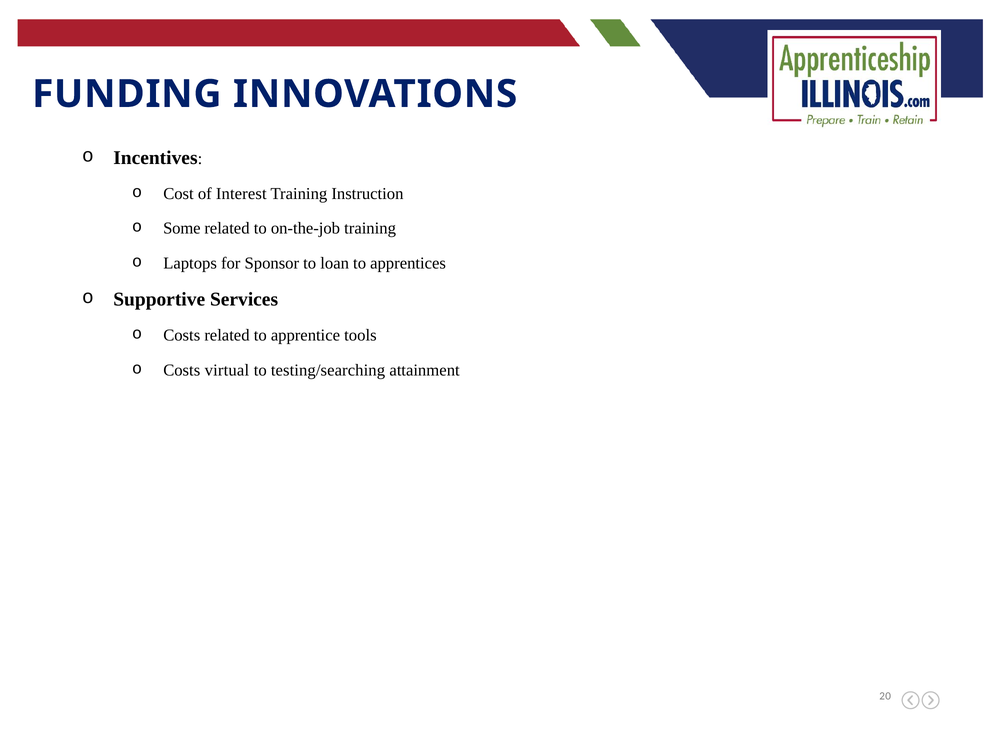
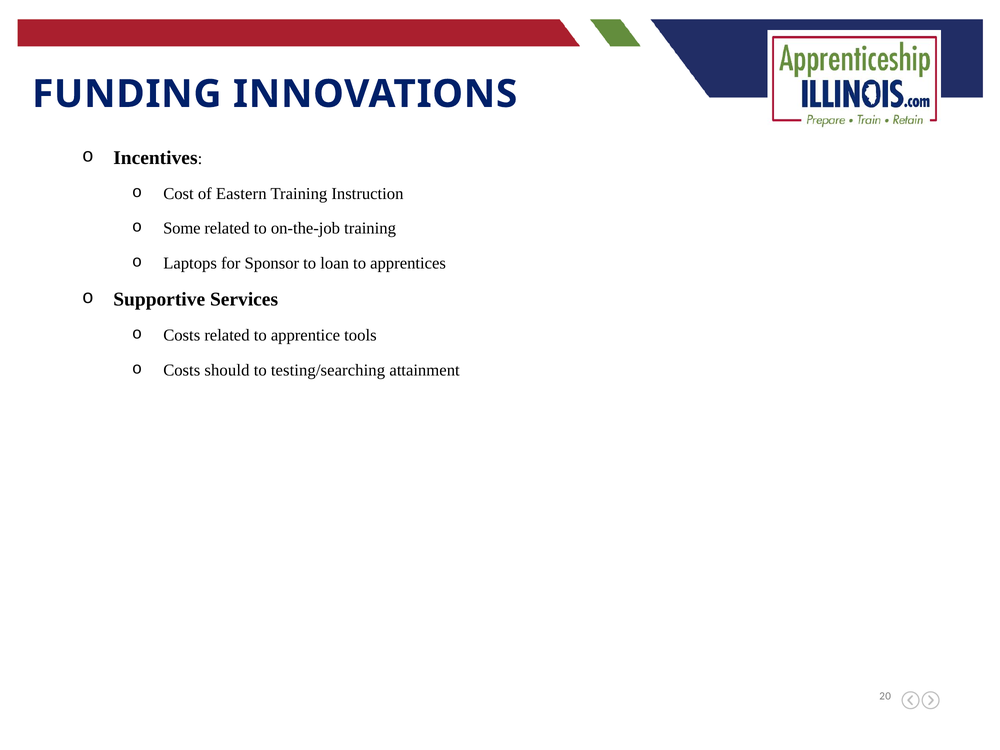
Interest: Interest -> Eastern (241, 194)
virtual: virtual -> should (227, 370)
